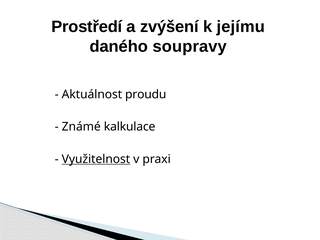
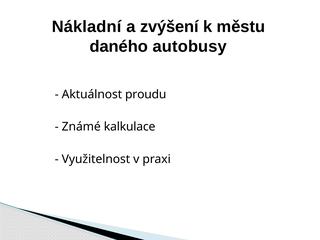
Prostředí: Prostředí -> Nákladní (87, 27)
jejímu: jejímu -> městu (241, 27)
soupravy: soupravy -> autobusy (190, 46)
Využitelnost underline: present -> none (96, 159)
